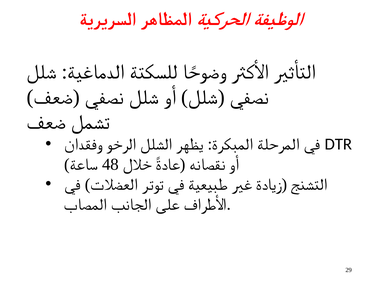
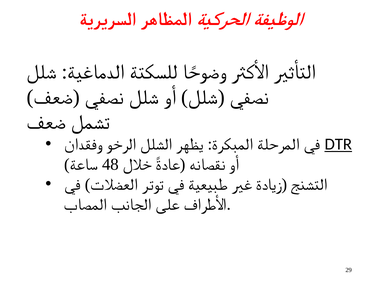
DTR underline: none -> present (338, 144)
